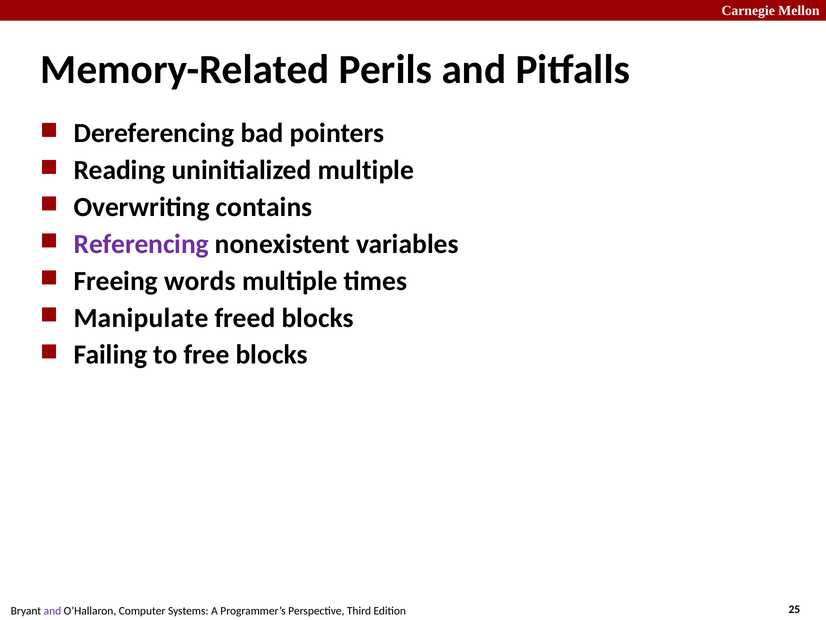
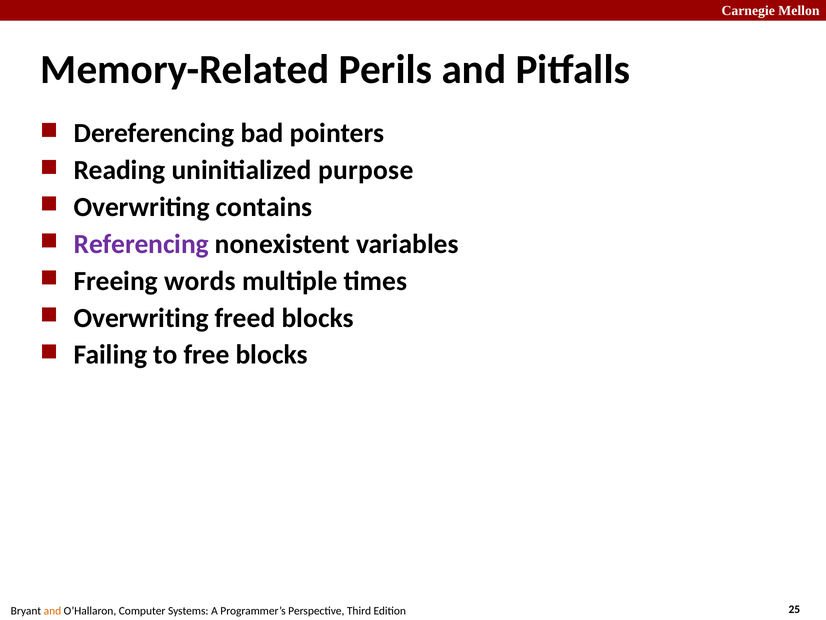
uninitialized multiple: multiple -> purpose (366, 170)
Manipulate: Manipulate -> Overwriting (141, 318)
and colour: purple -> orange (52, 611)
